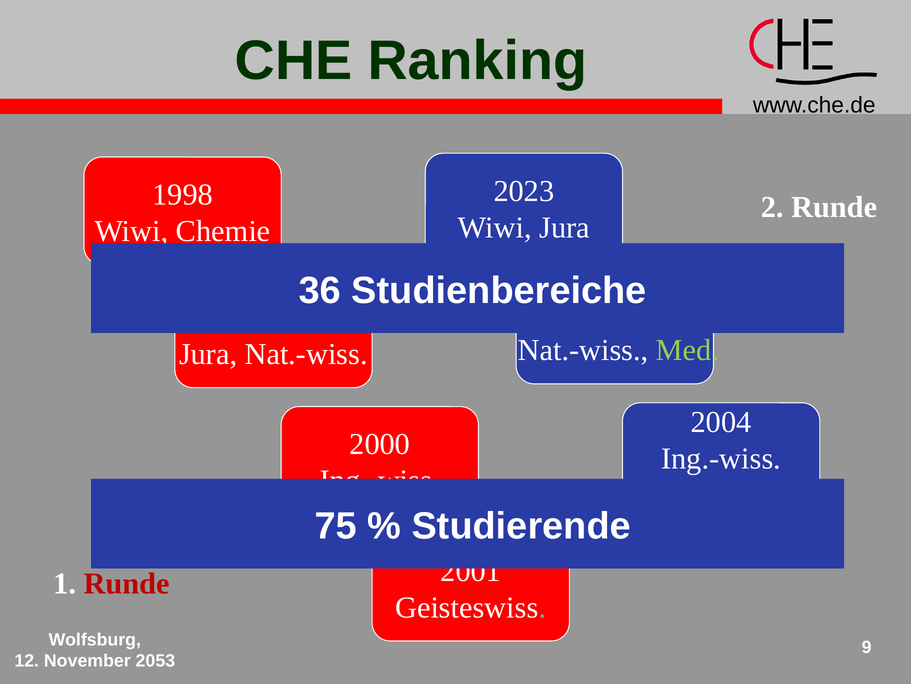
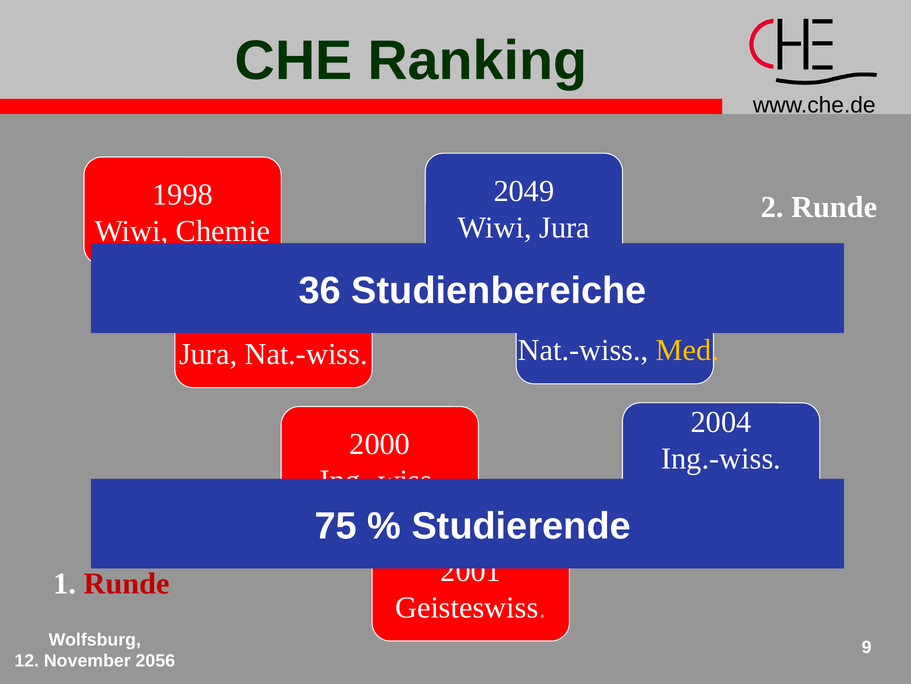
2023: 2023 -> 2049 (524, 191)
Med colour: light green -> yellow (688, 350)
2053: 2053 -> 2056 (155, 660)
